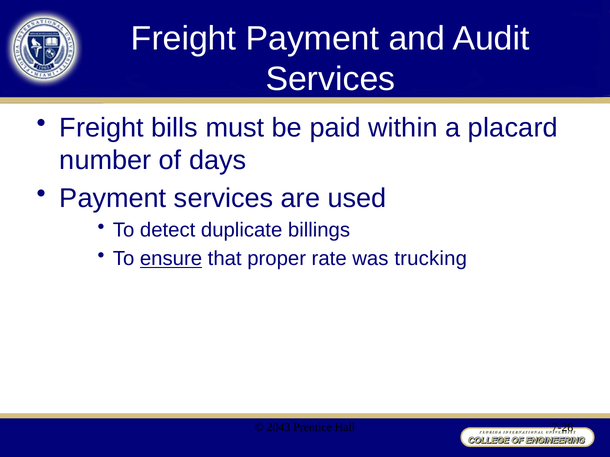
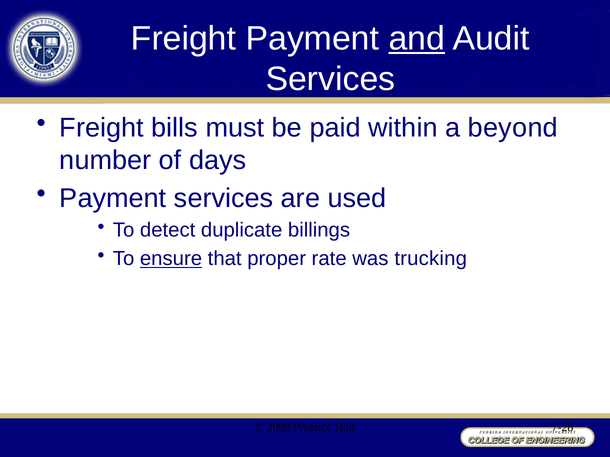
and underline: none -> present (417, 38)
placard: placard -> beyond (513, 128)
2043: 2043 -> 2098 (279, 428)
